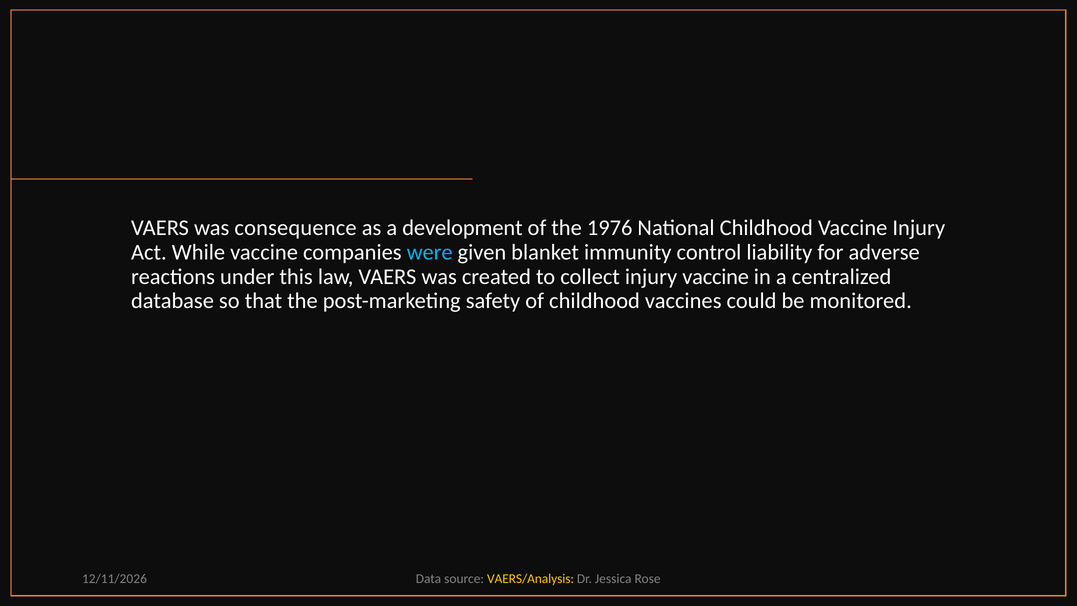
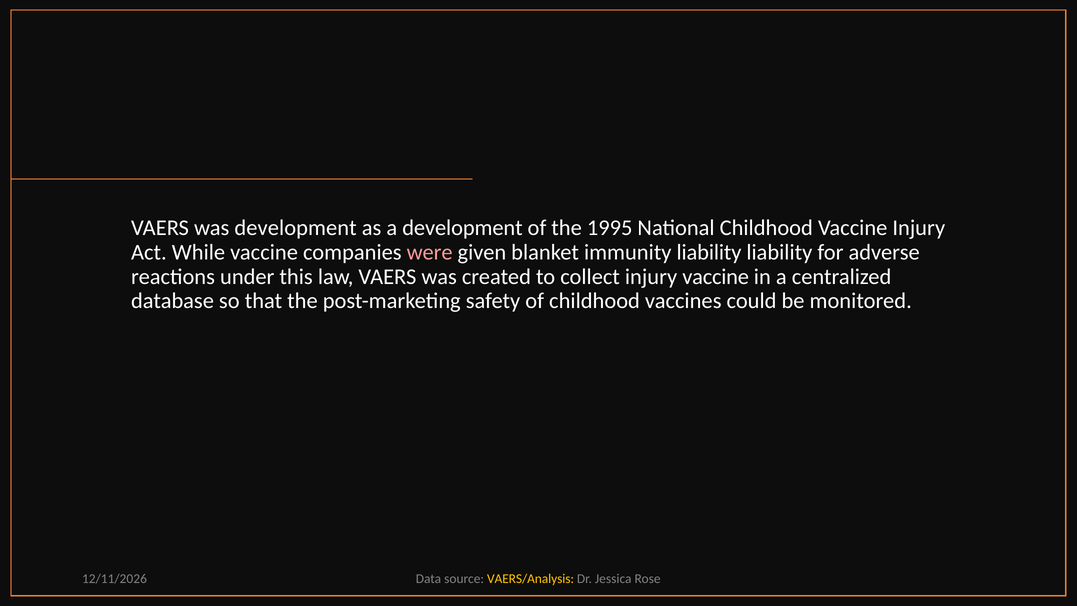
was consequence: consequence -> development (296, 228)
1976: 1976 -> 1995 (610, 228)
were colour: light blue -> pink (430, 252)
immunity control: control -> liability (709, 252)
